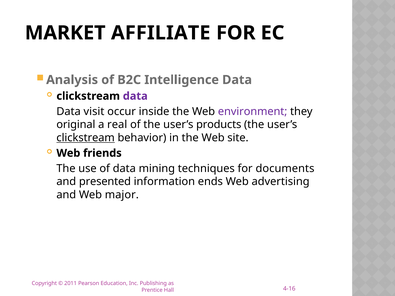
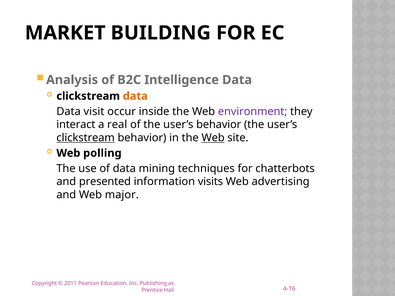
AFFILIATE: AFFILIATE -> BUILDING (161, 33)
data colour: purple -> orange (135, 96)
original: original -> interact (76, 125)
user’s products: products -> behavior (219, 125)
Web underline: none -> present (213, 138)
friends: friends -> polling (102, 153)
documents: documents -> chatterbots (285, 169)
ends: ends -> visits (210, 182)
